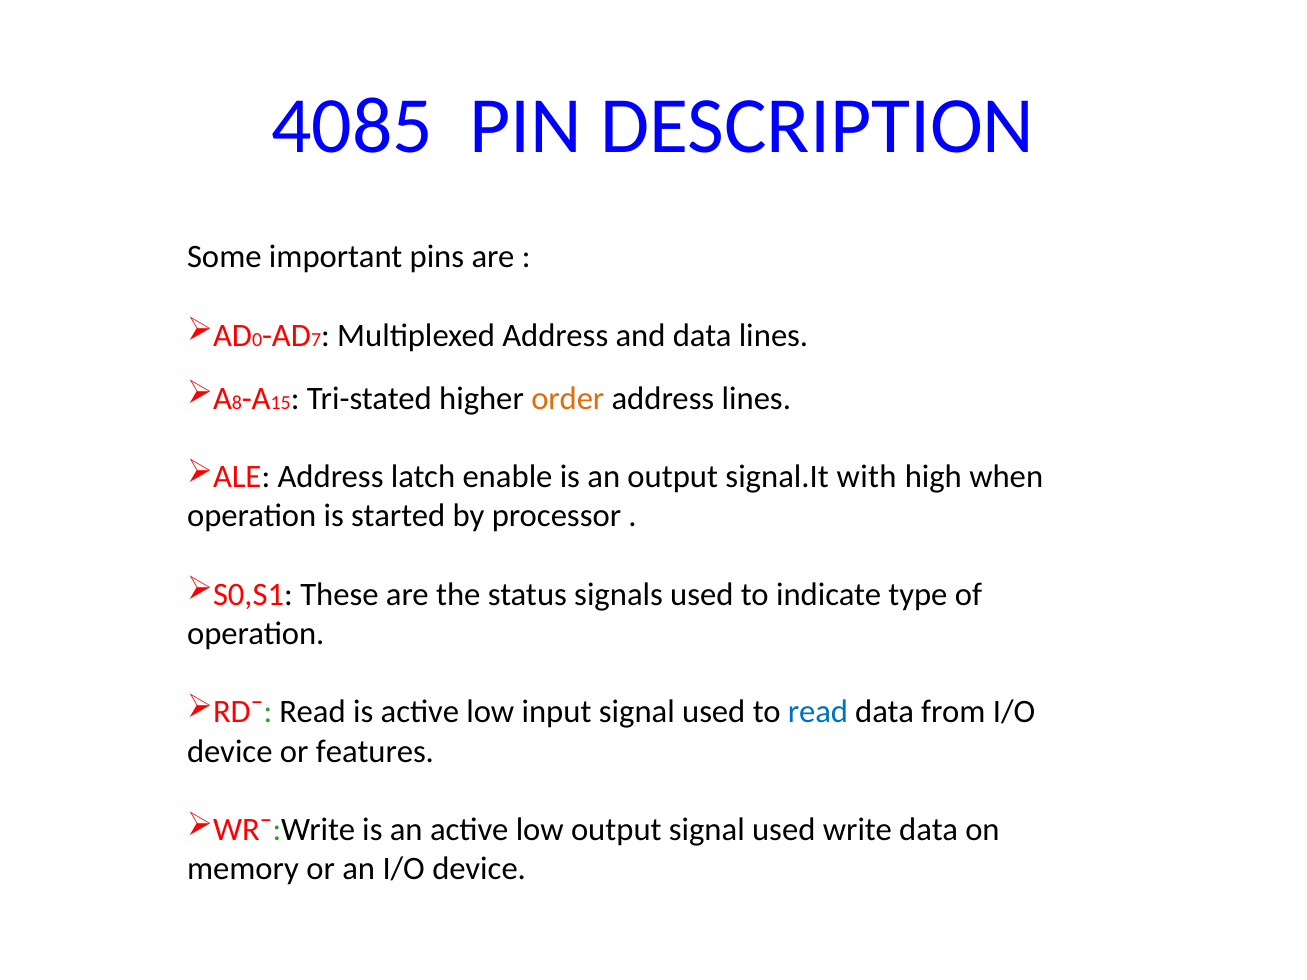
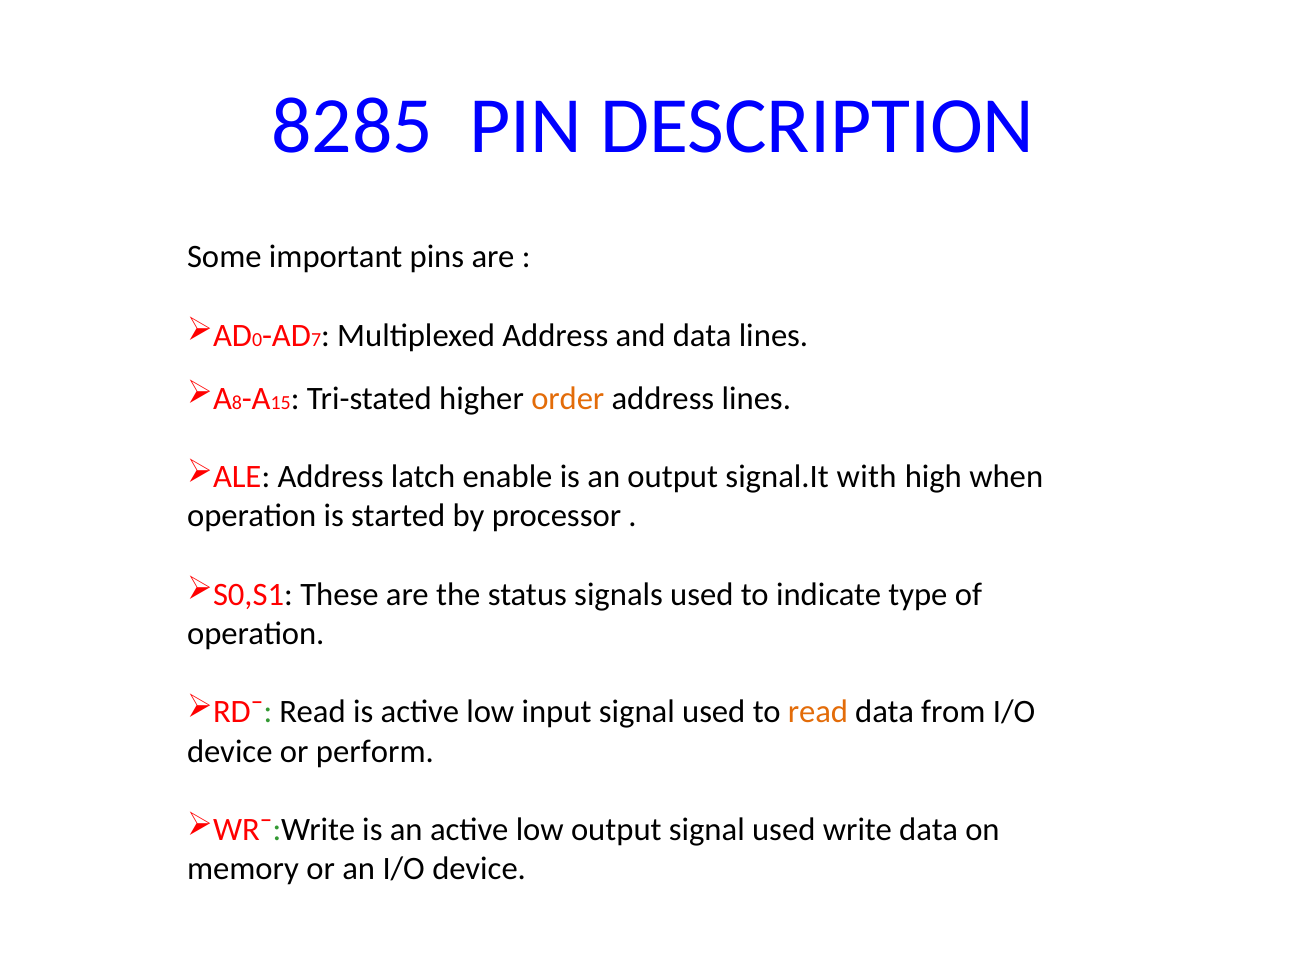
4085: 4085 -> 8285 (352, 127)
read colour: blue -> orange (818, 712)
features: features -> perform (375, 751)
